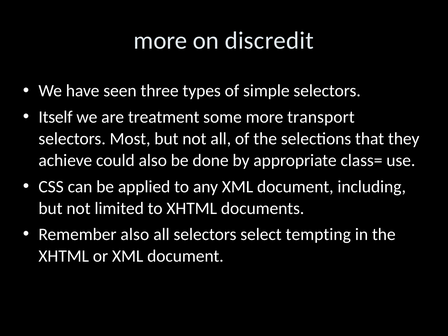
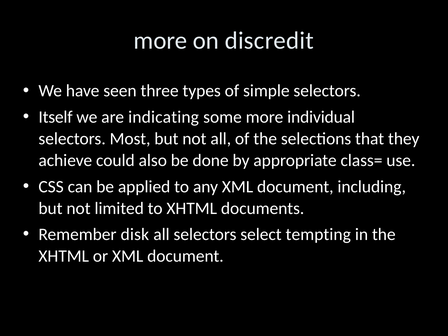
treatment: treatment -> indicating (164, 117)
transport: transport -> individual (321, 117)
Remember also: also -> disk (135, 234)
